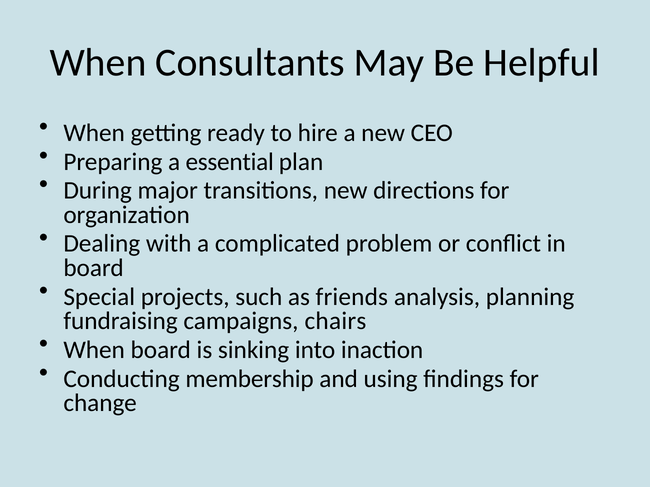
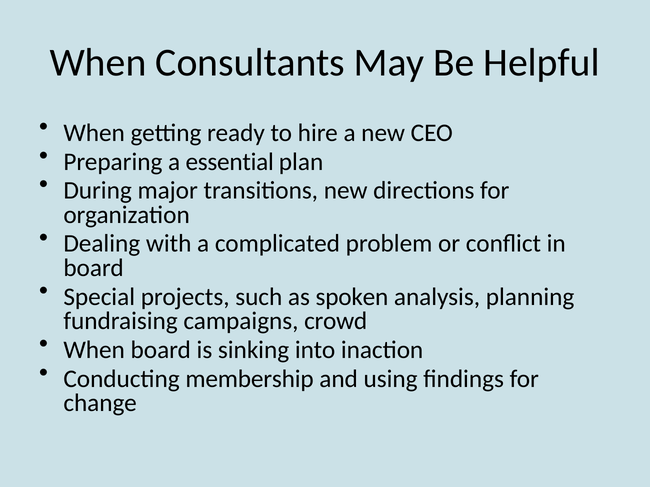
friends: friends -> spoken (352, 297)
chairs: chairs -> crowd (336, 321)
